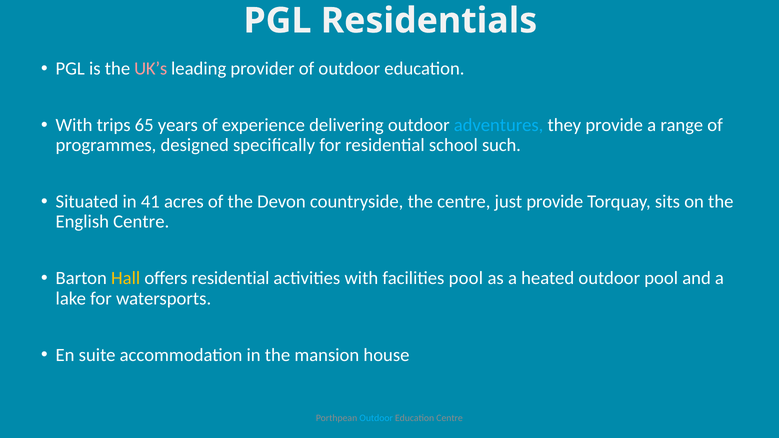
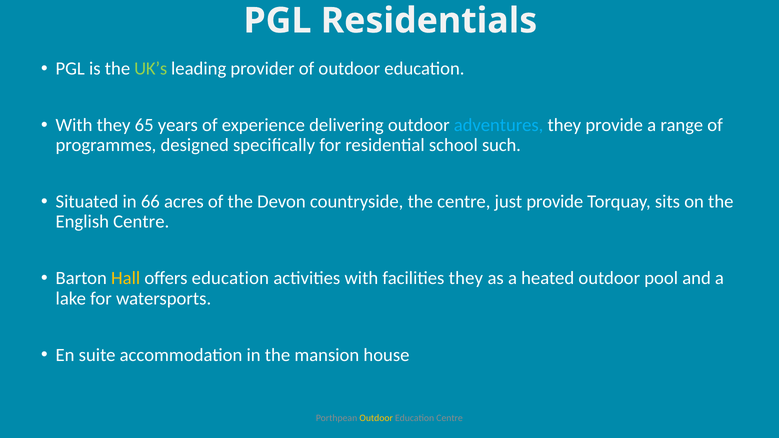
UK’s colour: pink -> light green (151, 69)
With trips: trips -> they (114, 125)
41: 41 -> 66 (150, 202)
offers residential: residential -> education (230, 278)
facilities pool: pool -> they (466, 278)
Outdoor colour: light blue -> yellow (376, 418)
